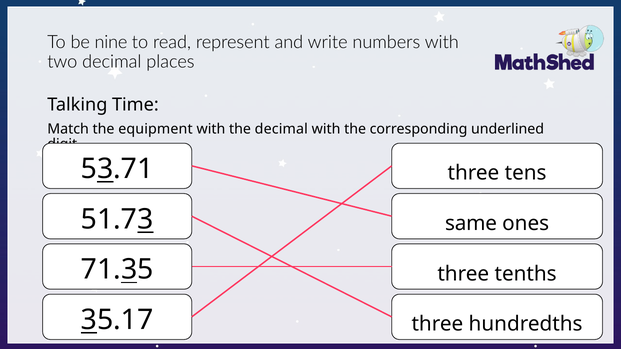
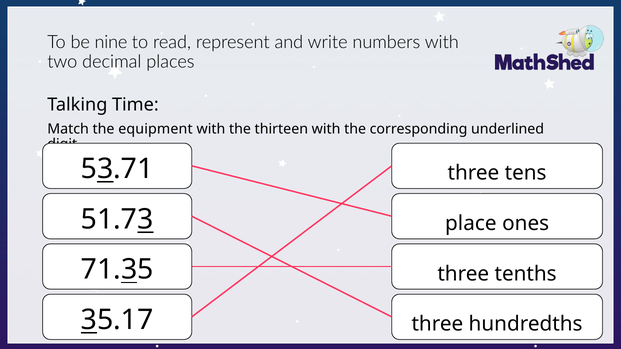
the decimal: decimal -> thirteen (281, 129)
same: same -> place (471, 224)
